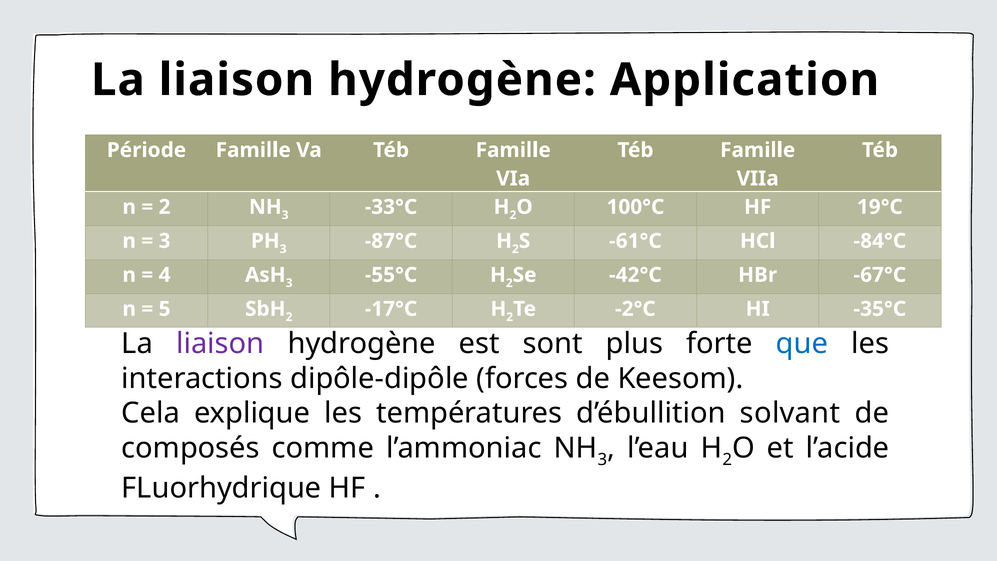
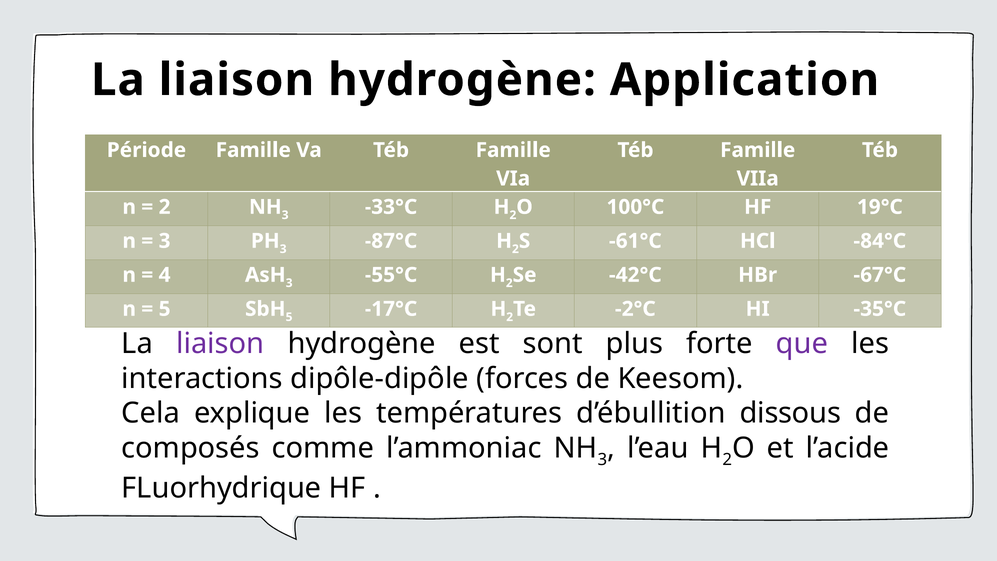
2: 2 -> 5 (289, 317)
que colour: blue -> purple (802, 343)
solvant: solvant -> dissous (790, 413)
